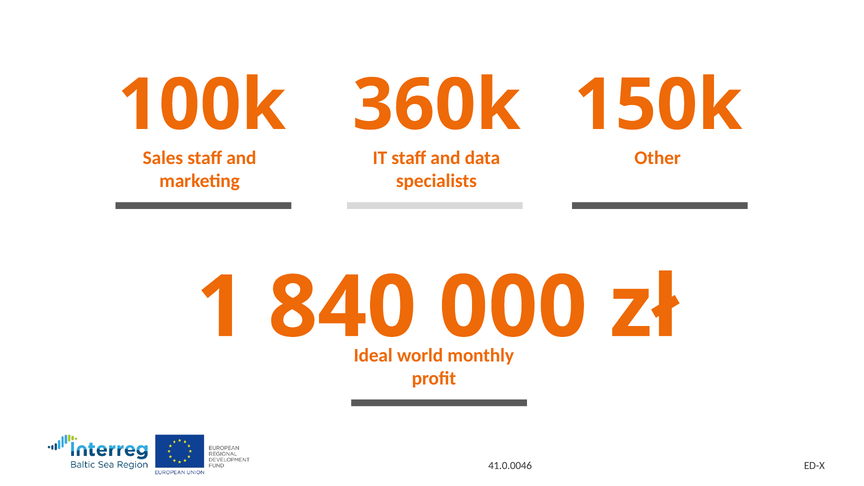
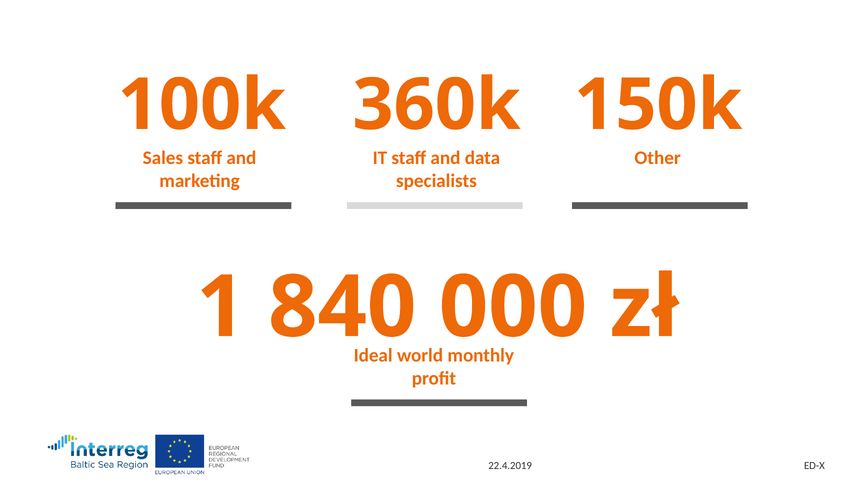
41.0.0046: 41.0.0046 -> 22.4.2019 (510, 466)
